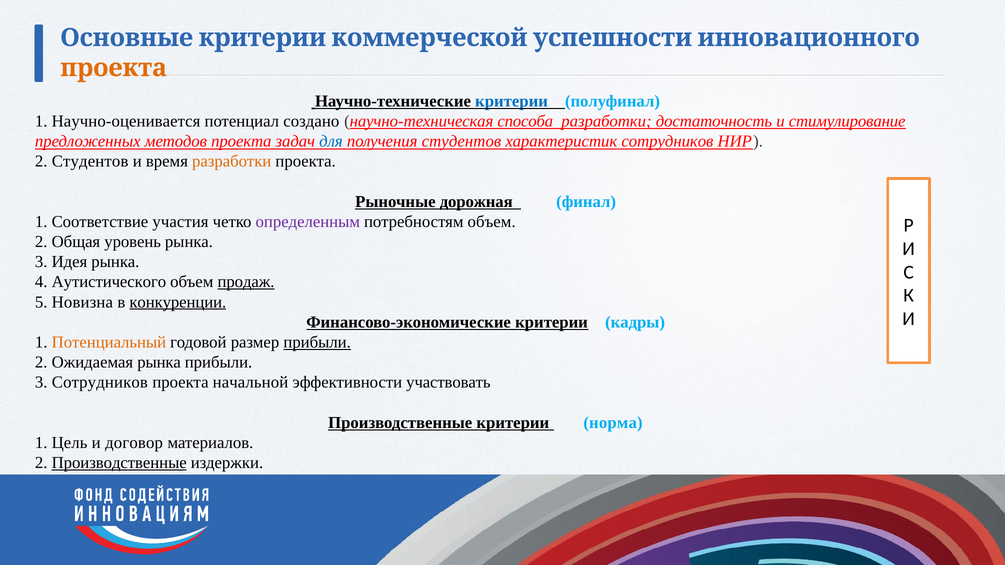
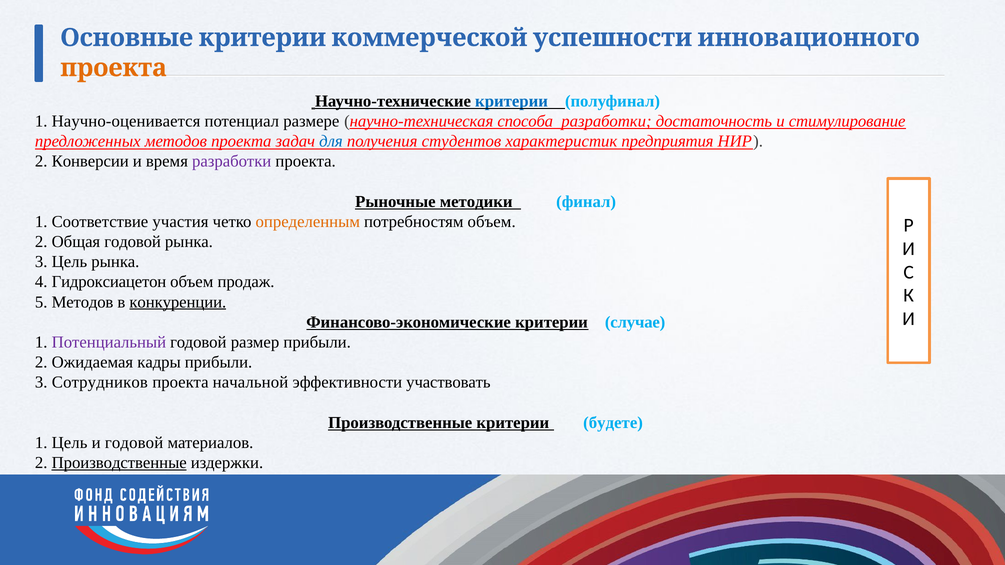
создано: создано -> размере (311, 121)
характеристик сотрудников: сотрудников -> предприятия (667, 141)
2 Студентов: Студентов -> Конверсии (90, 162)
разработки colour: orange -> purple (232, 162)
дорожная: дорожная -> методики (476, 202)
определенным colour: purple -> orange (308, 222)
Общая уровень: уровень -> годовой (133, 242)
3 Идея: Идея -> Цель (69, 262)
Аутистического: Аутистического -> Гидроксиацетон (109, 282)
продаж underline: present -> none (246, 282)
5 Новизна: Новизна -> Методов (83, 302)
кадры: кадры -> случае (635, 322)
Потенциальный colour: orange -> purple (109, 342)
прибыли underline: present -> none (317, 342)
Ожидаемая рынка: рынка -> кадры (159, 363)
норма: норма -> будете (613, 423)
и договор: договор -> годовой (134, 443)
